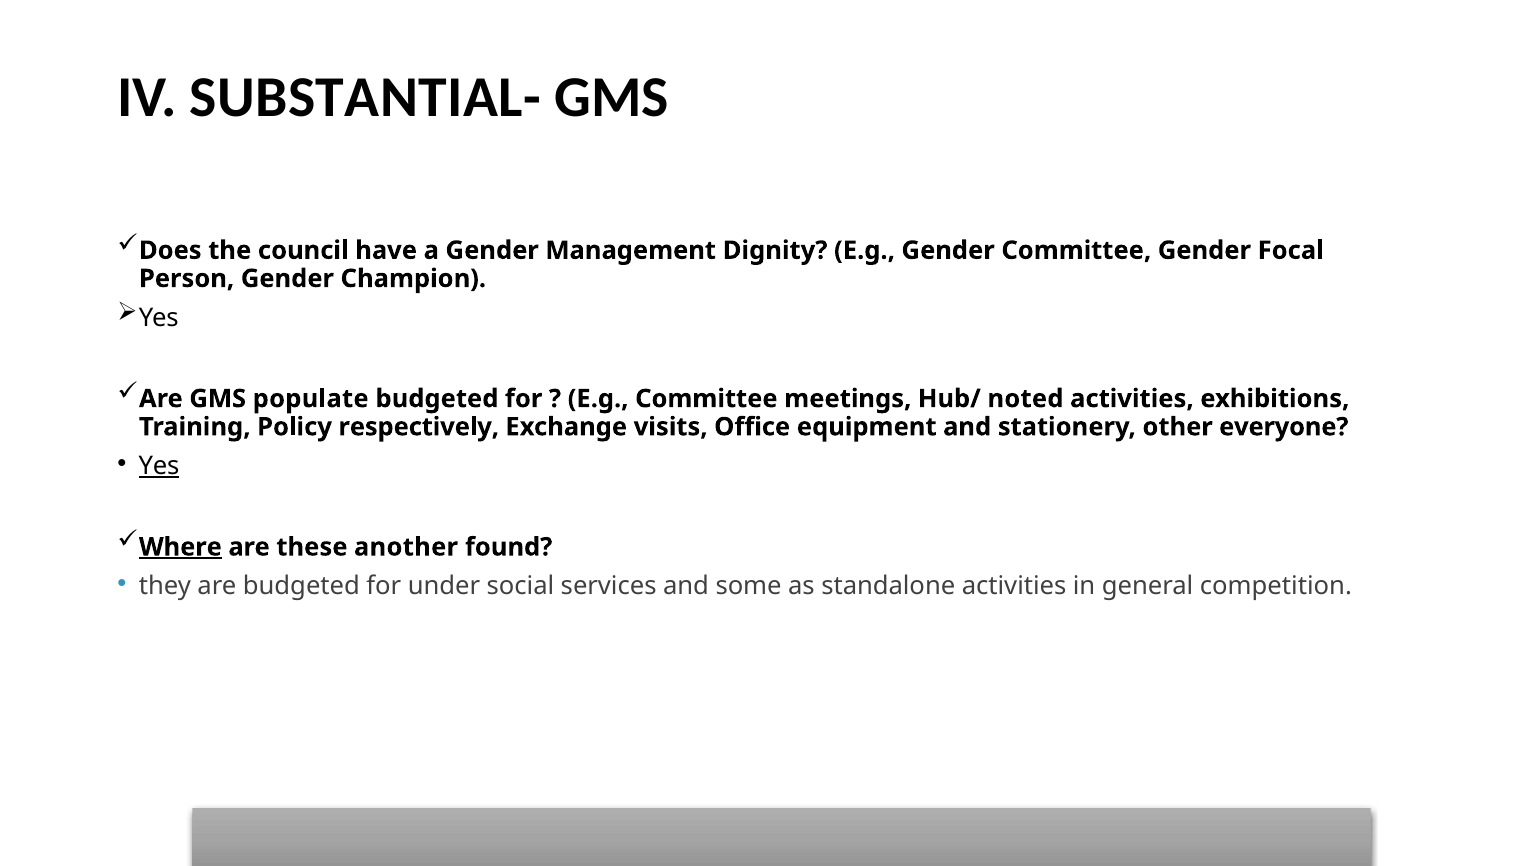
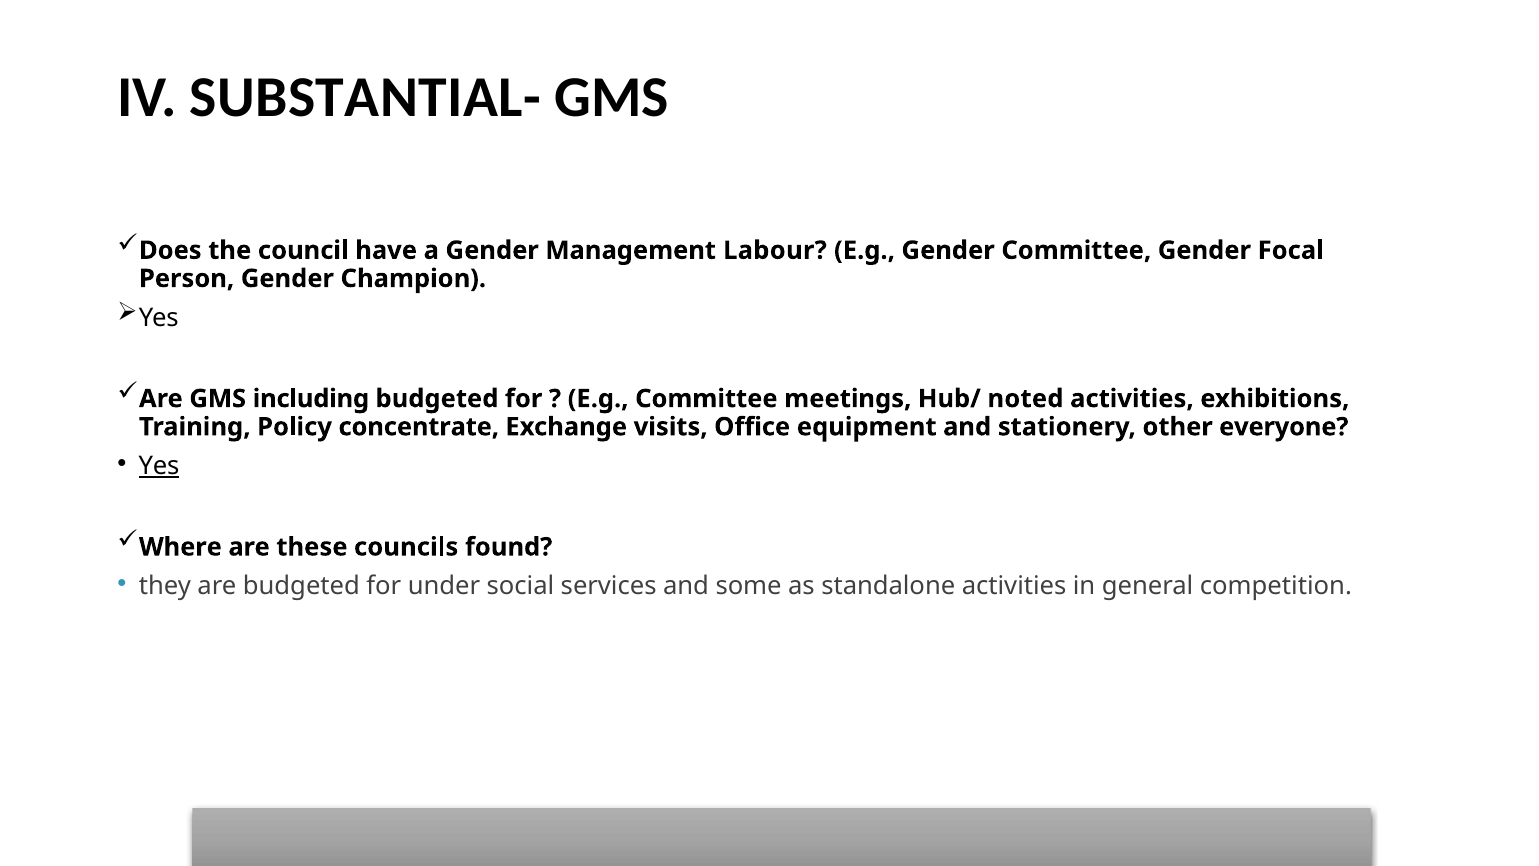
Dignity: Dignity -> Labour (775, 250)
populate: populate -> including (311, 399)
respectively: respectively -> concentrate (419, 427)
Where underline: present -> none (180, 547)
another: another -> councils (406, 547)
